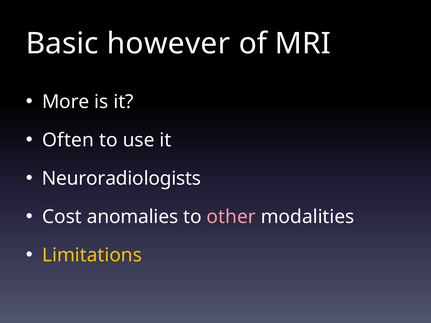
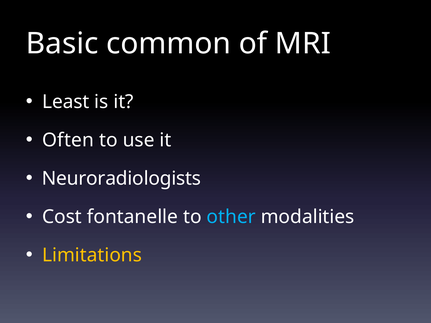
however: however -> common (169, 44)
More: More -> Least (66, 102)
anomalies: anomalies -> fontanelle (132, 217)
other colour: pink -> light blue (231, 217)
